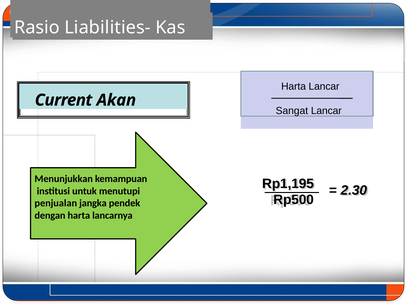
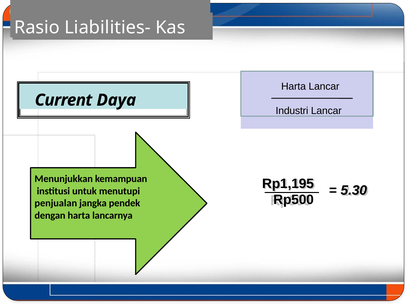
Akan: Akan -> Daya (116, 100)
Sangat: Sangat -> Industri (292, 111)
2.30: 2.30 -> 5.30 (354, 190)
